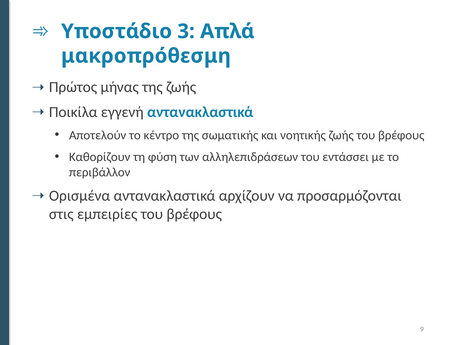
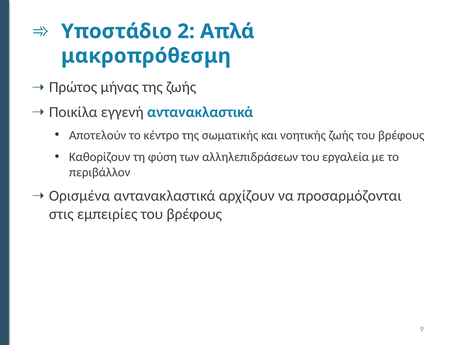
3: 3 -> 2 (186, 31)
εντάσσει: εντάσσει -> εργαλεία (346, 157)
